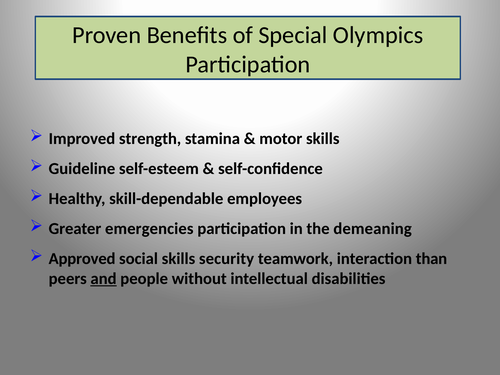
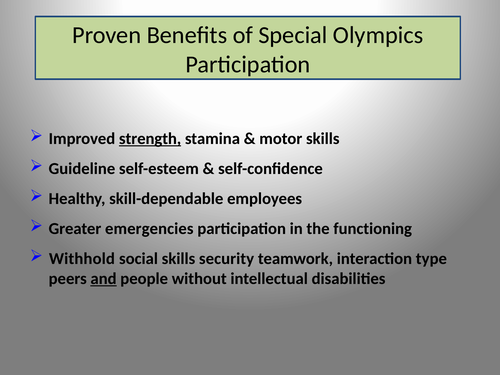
strength underline: none -> present (150, 139)
demeaning: demeaning -> functioning (373, 229)
Approved: Approved -> Withhold (82, 259)
than: than -> type (431, 259)
